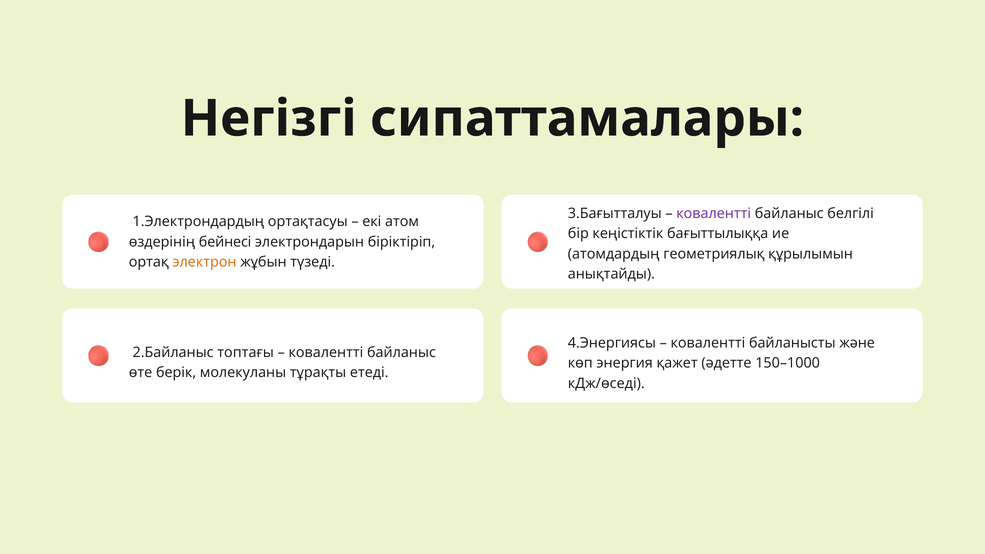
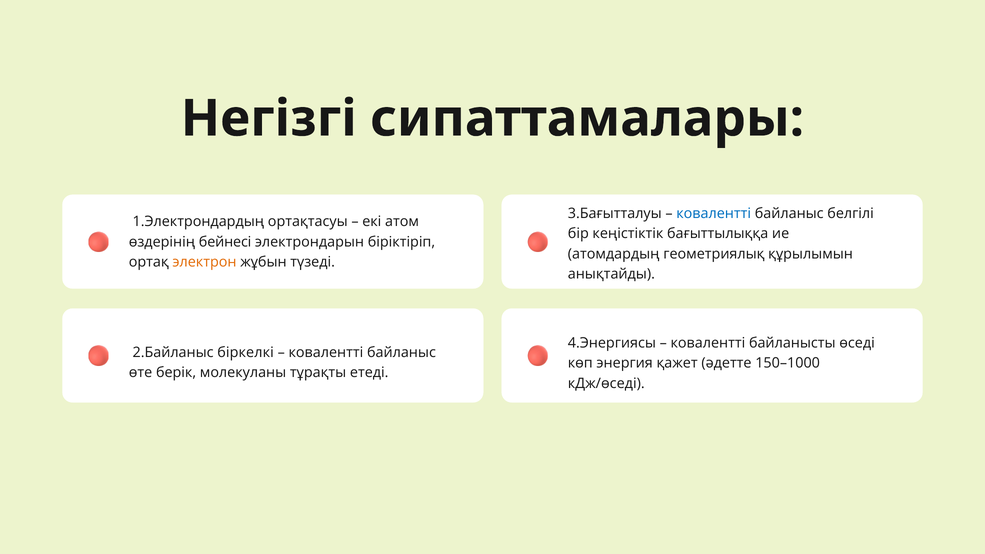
ковалентті colour: purple -> blue (714, 214)
және: және -> өседі (857, 343)
топтағы: топтағы -> біркелкі (246, 353)
